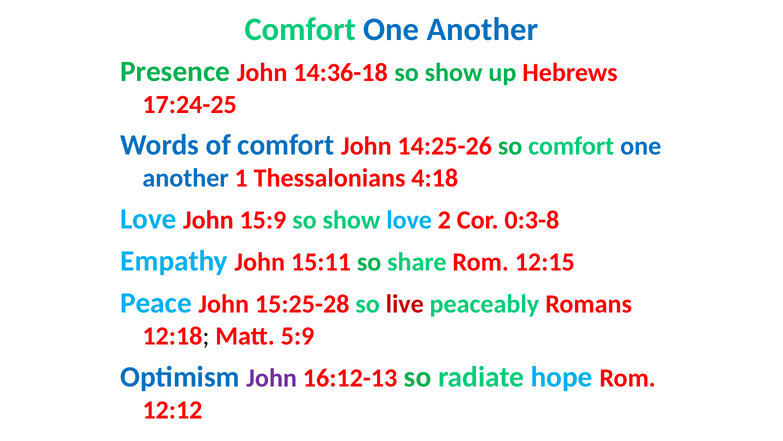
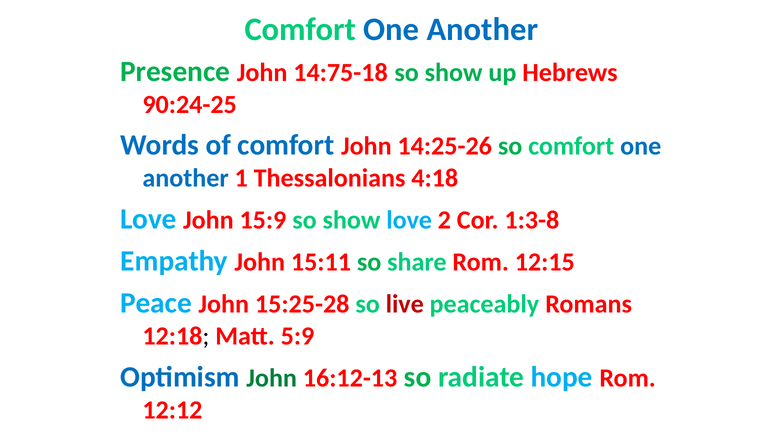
14:36-18: 14:36-18 -> 14:75-18 (341, 73)
17:24-25: 17:24-25 -> 90:24-25 (190, 105)
0:3-8: 0:3-8 -> 1:3-8 (532, 220)
John colour: purple -> green (272, 377)
